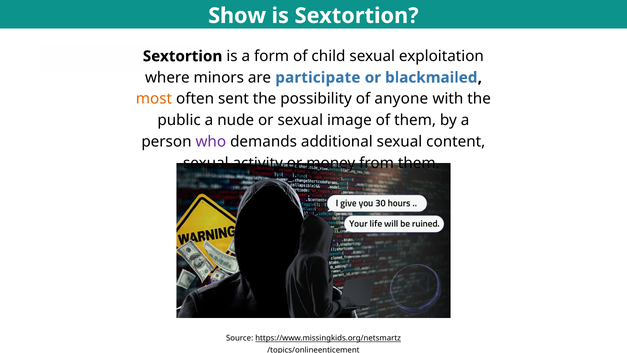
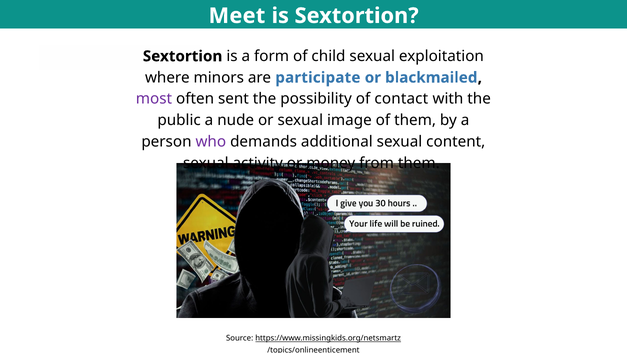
Show: Show -> Meet (237, 16)
most colour: orange -> purple (154, 99)
anyone: anyone -> contact (401, 99)
